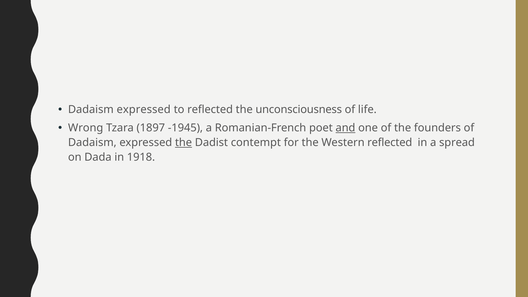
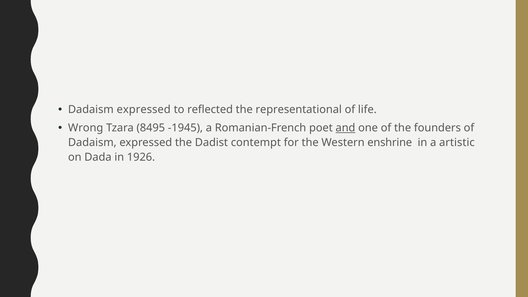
unconsciousness: unconsciousness -> representational (299, 110)
1897: 1897 -> 8495 (151, 128)
the underline: present -> none (184, 143)
Western reflected: reflected -> enshrine (390, 143)
spread: spread -> artistic (457, 143)
1918: 1918 -> 1926 (141, 157)
